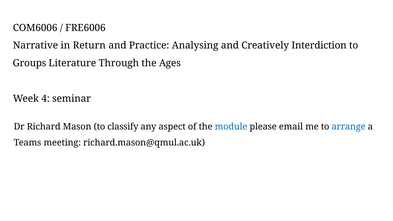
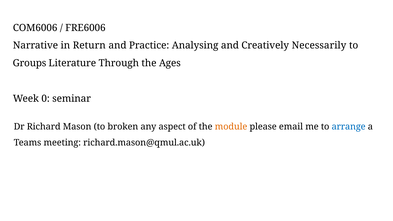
Interdiction: Interdiction -> Necessarily (319, 46)
4: 4 -> 0 (46, 99)
classify: classify -> broken (123, 127)
module colour: blue -> orange (231, 127)
